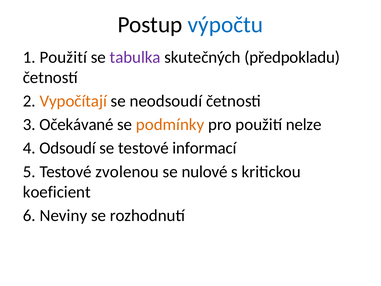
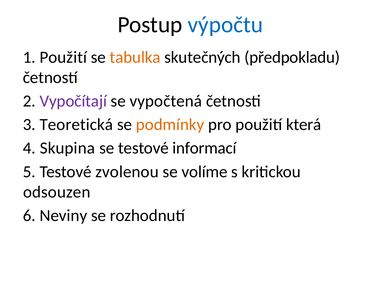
tabulka colour: purple -> orange (135, 57)
Vypočítají colour: orange -> purple (73, 101)
neodsoudí: neodsoudí -> vypočtená (166, 101)
Očekávané: Očekávané -> Teoretická (76, 125)
nelze: nelze -> která (304, 125)
Odsoudí: Odsoudí -> Skupina (67, 148)
nulové: nulové -> volíme (205, 172)
koeficient: koeficient -> odsouzen (57, 192)
